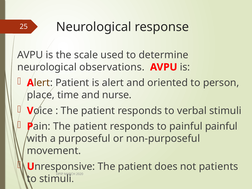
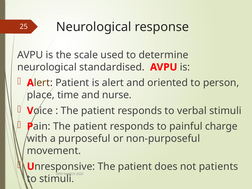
observations: observations -> standardised (112, 67)
painful painful: painful -> charge (221, 126)
